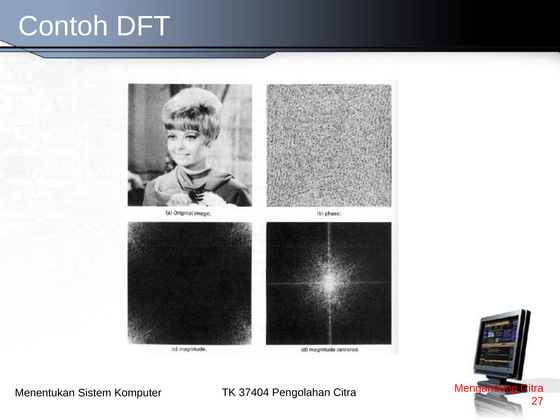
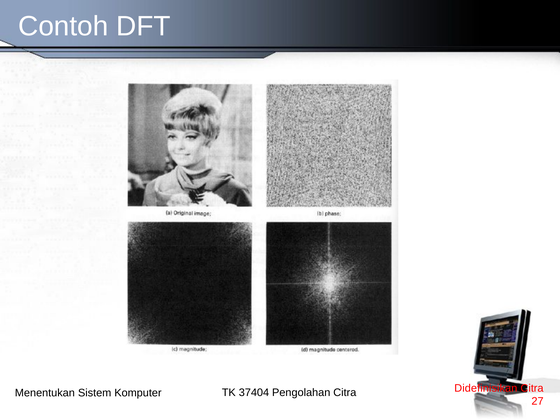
Mengandung: Mengandung -> Didefinisikan (486, 388)
